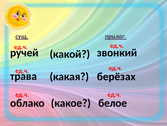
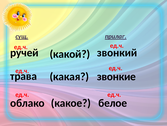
берёзах: берёзах -> звонкие (116, 76)
